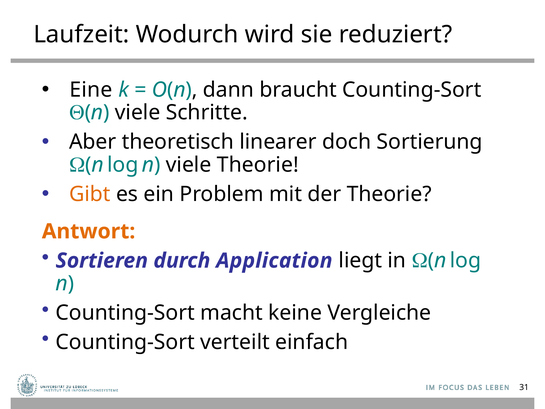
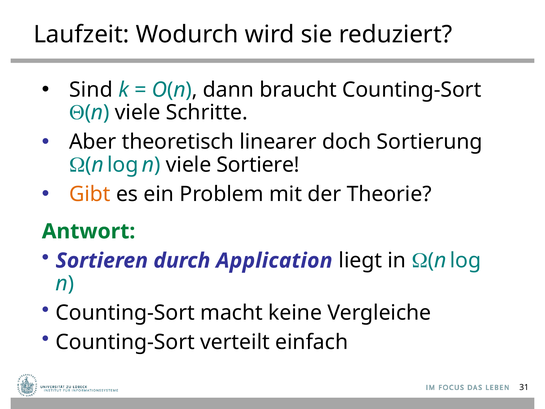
Eine: Eine -> Sind (91, 90)
viele Theorie: Theorie -> Sortiere (258, 165)
Antwort colour: orange -> green (89, 231)
